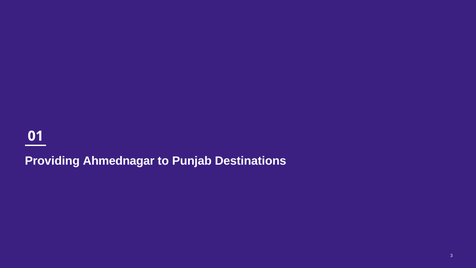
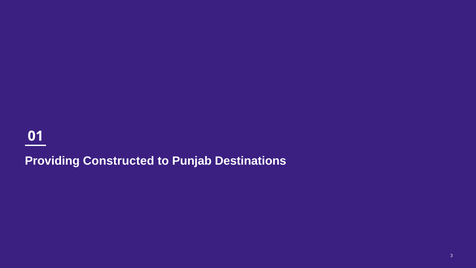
Ahmednagar: Ahmednagar -> Constructed (119, 161)
